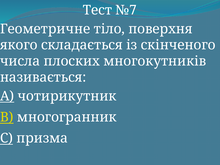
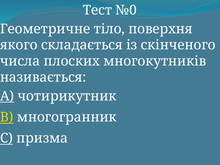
№7: №7 -> №0 (126, 10)
